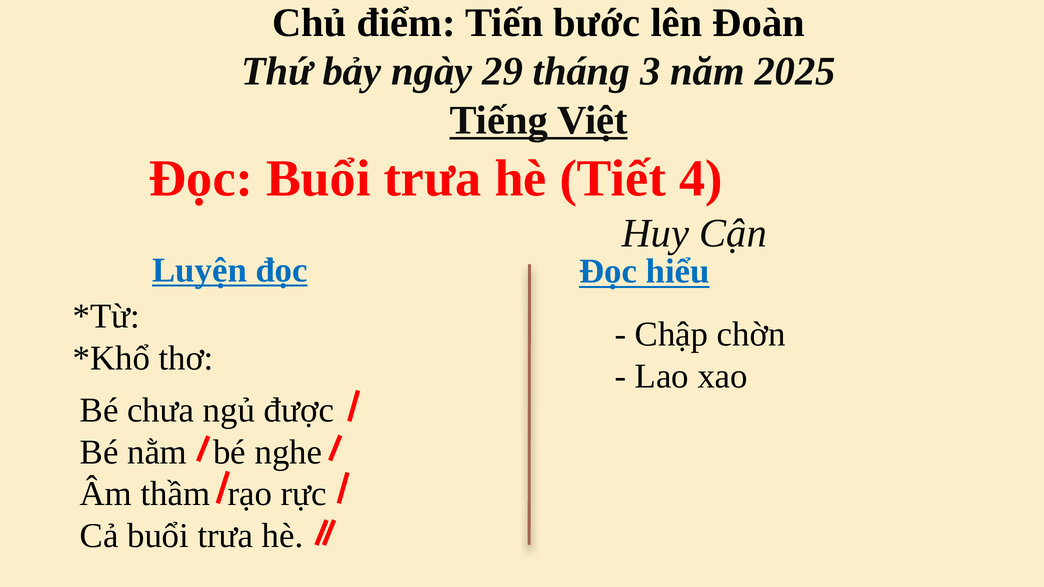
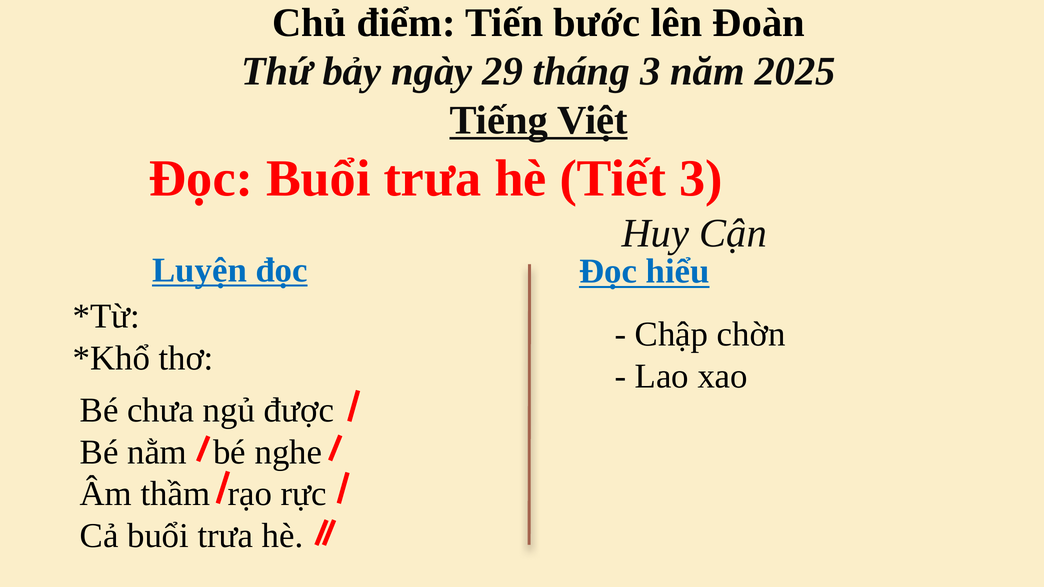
Tiết 4: 4 -> 3 (701, 178)
